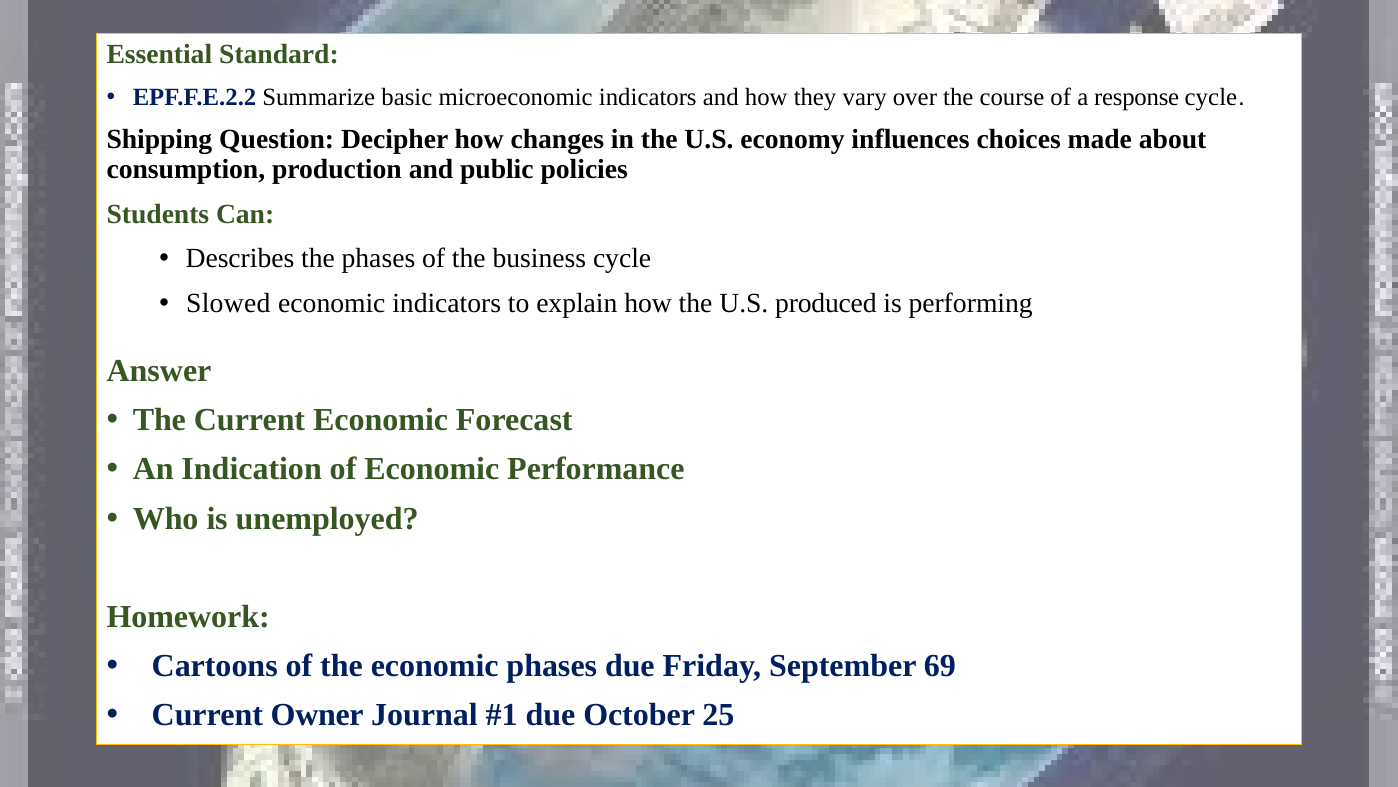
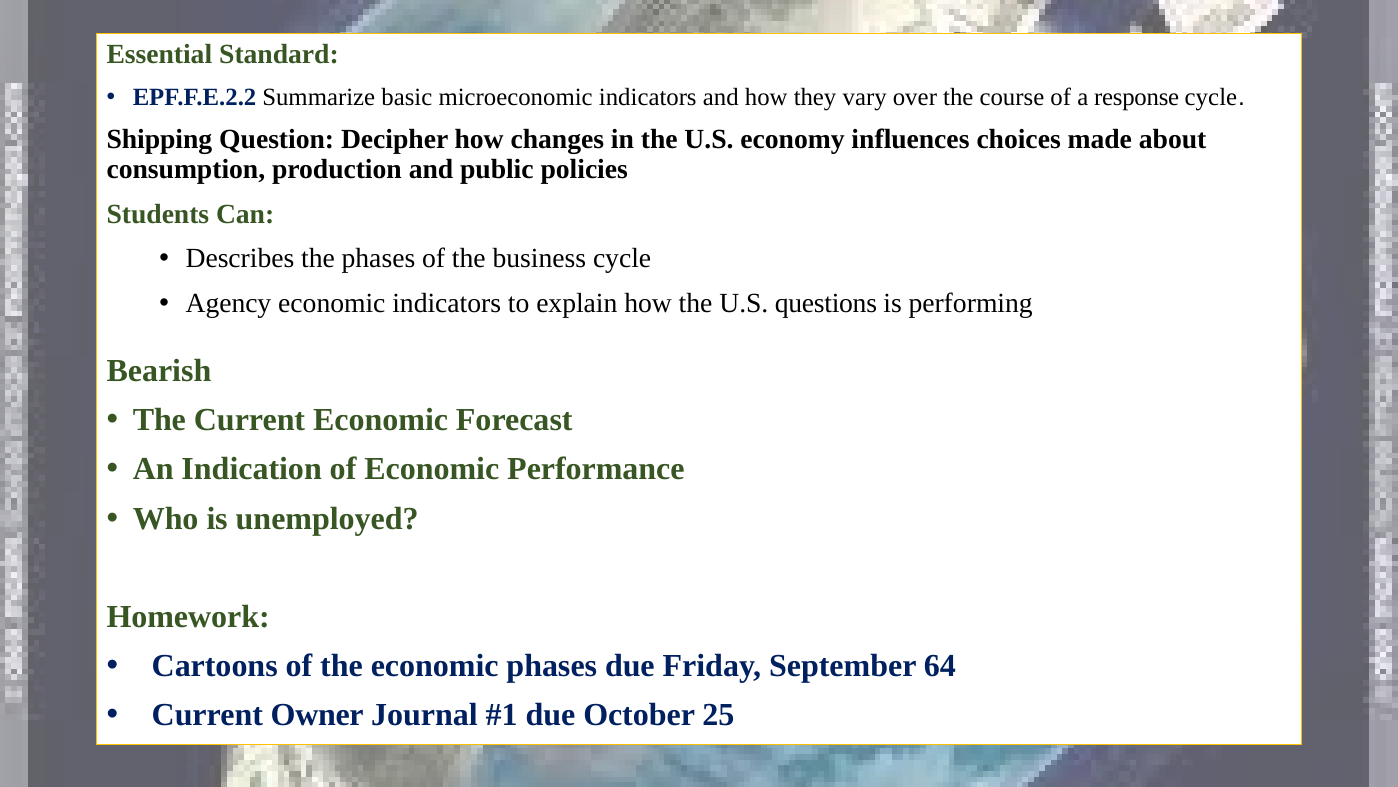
Slowed: Slowed -> Agency (228, 303)
produced: produced -> questions (826, 303)
Answer: Answer -> Bearish (159, 371)
69: 69 -> 64 (940, 665)
